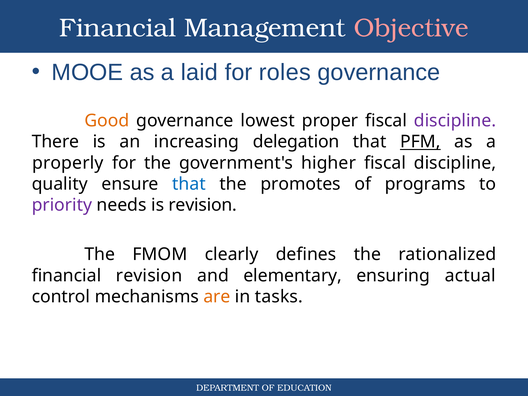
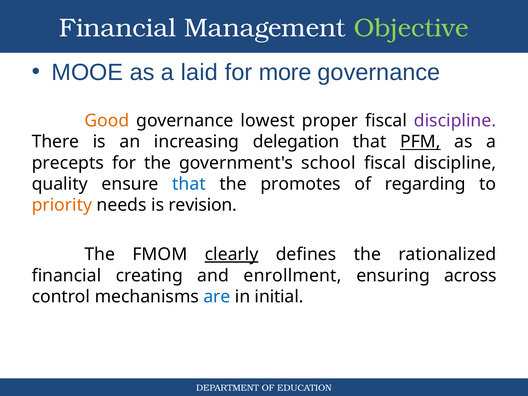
Objective colour: pink -> light green (411, 28)
roles: roles -> more (285, 72)
properly: properly -> precepts (68, 163)
higher: higher -> school (328, 163)
programs: programs -> regarding (425, 184)
priority colour: purple -> orange (62, 205)
clearly underline: none -> present (232, 254)
financial revision: revision -> creating (149, 276)
elementary: elementary -> enrollment (293, 276)
actual: actual -> across (470, 276)
are colour: orange -> blue (217, 297)
tasks: tasks -> initial (279, 297)
